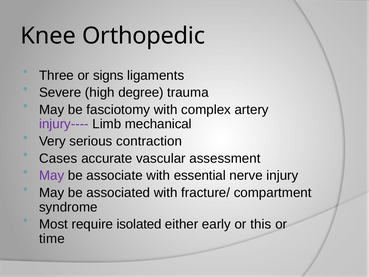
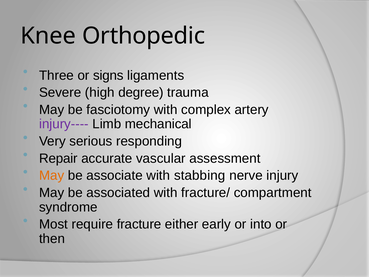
contraction: contraction -> responding (149, 141)
Cases: Cases -> Repair (58, 158)
May colour: purple -> orange (52, 175)
essential: essential -> stabbing (200, 175)
isolated: isolated -> fracture (139, 224)
this: this -> into (261, 224)
time: time -> then (52, 238)
